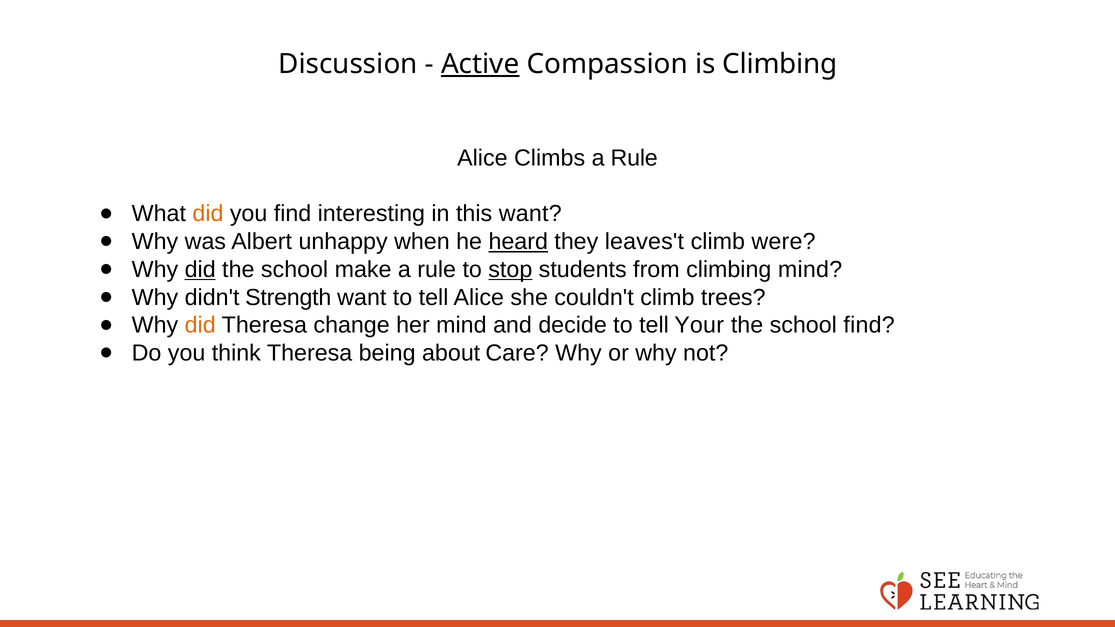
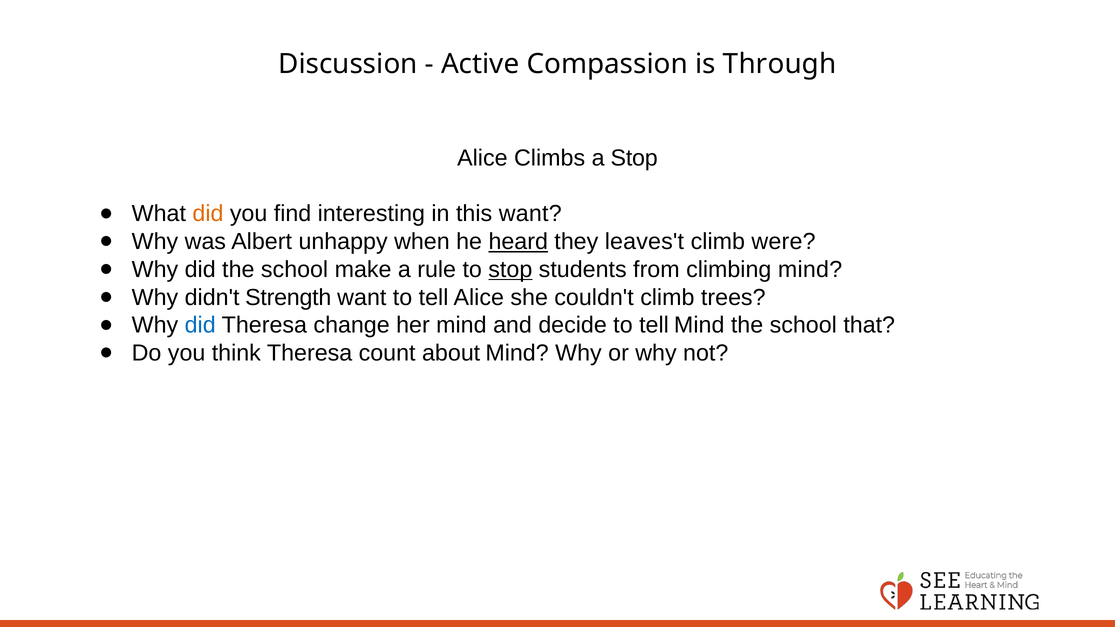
Active underline: present -> none (480, 64)
is Climbing: Climbing -> Through (780, 64)
Climbs a Rule: Rule -> Stop (634, 158)
did underline: present -> none (200, 270)
did colour: orange -> blue (200, 325)
tell Your: Your -> Mind (699, 325)
school find: find -> that (869, 325)
being: being -> count (387, 353)
about Care: Care -> Mind (517, 353)
